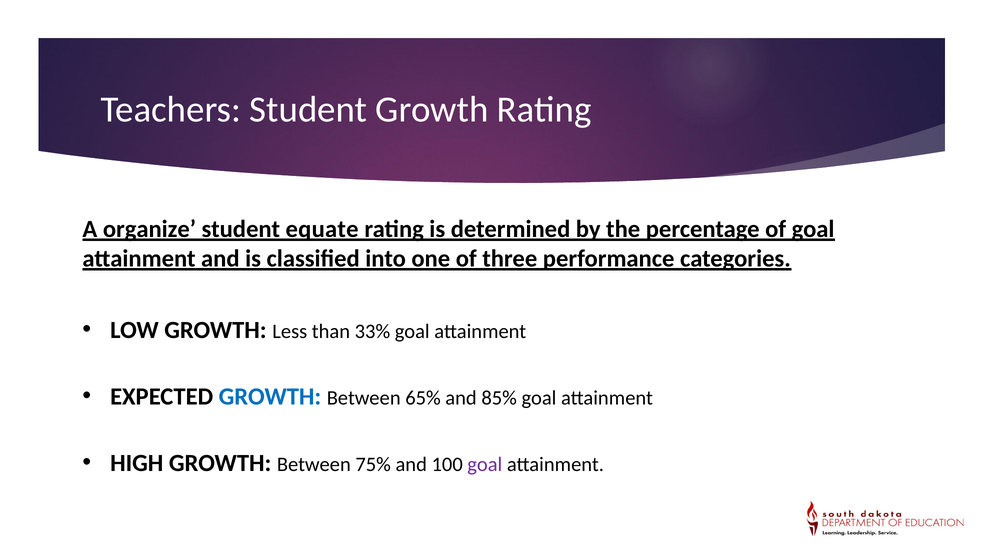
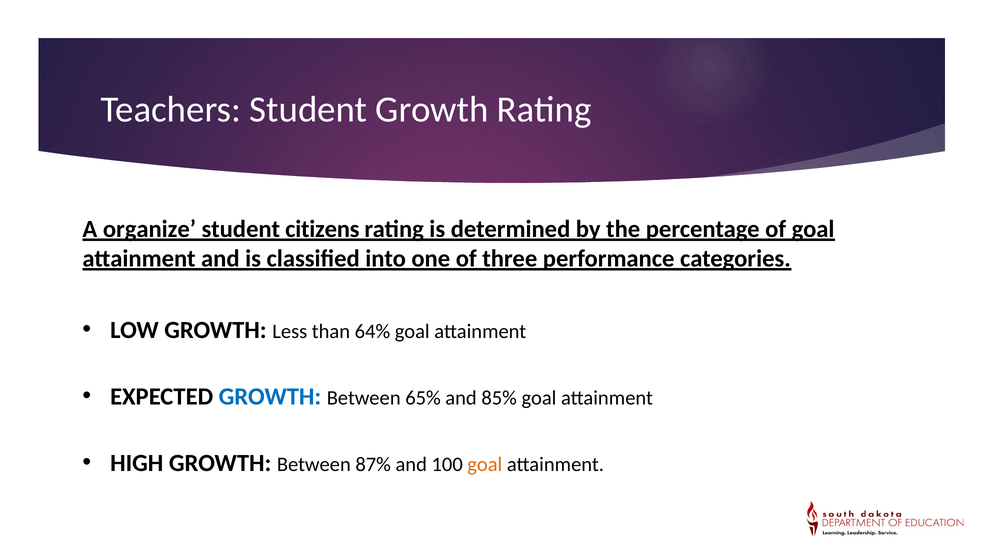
equate: equate -> citizens (322, 229)
33%: 33% -> 64% (372, 331)
75%: 75% -> 87% (373, 464)
goal colour: purple -> orange (485, 464)
